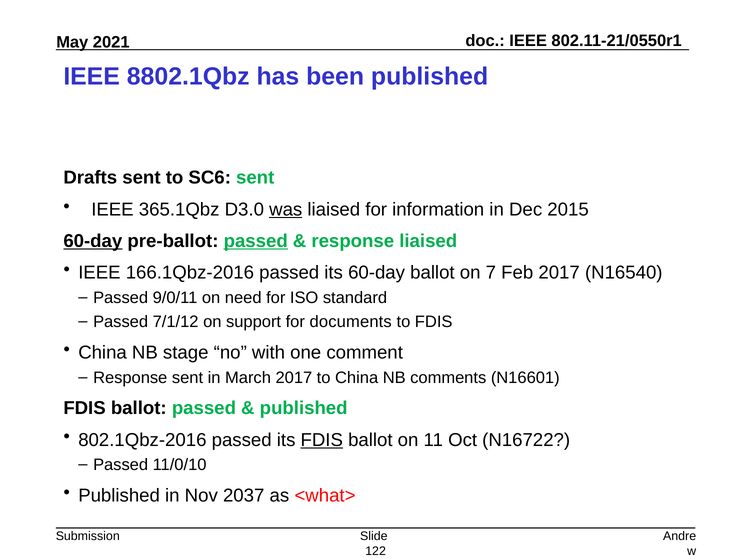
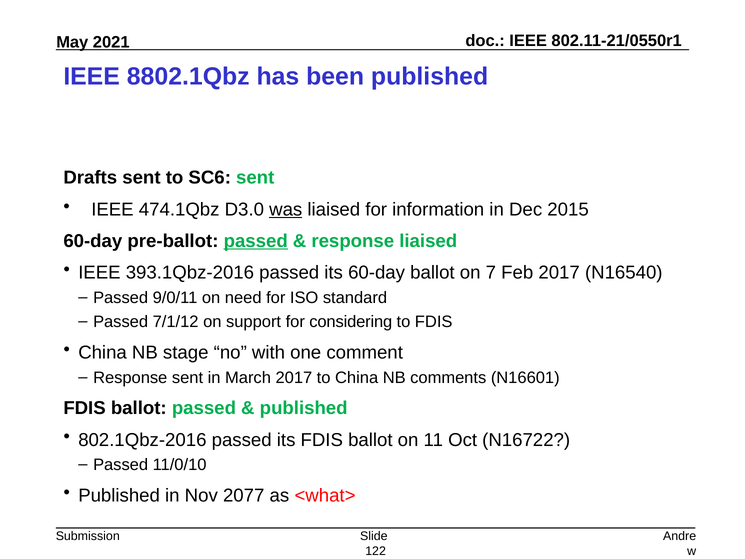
365.1Qbz: 365.1Qbz -> 474.1Qbz (179, 209)
60-day underline: present -> none (93, 241)
166.1Qbz-2016: 166.1Qbz-2016 -> 393.1Qbz-2016 (190, 273)
documents: documents -> considering (351, 322)
FDIS underline: present -> none (322, 440)
2037: 2037 -> 2077 (244, 495)
